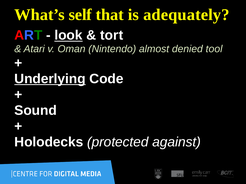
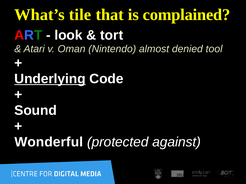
self: self -> tile (80, 15)
adequately: adequately -> complained (187, 15)
look underline: present -> none (68, 35)
Holodecks: Holodecks -> Wonderful (49, 142)
